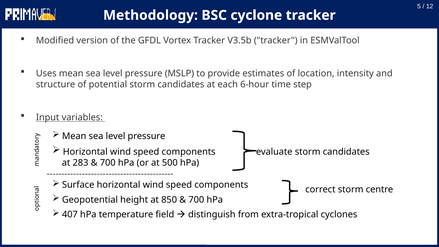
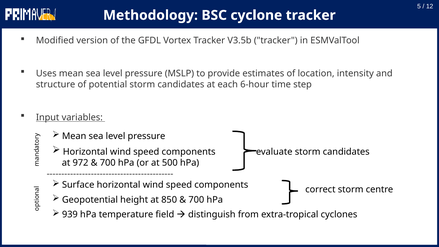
283: 283 -> 972 (81, 163)
407: 407 -> 939 (70, 214)
